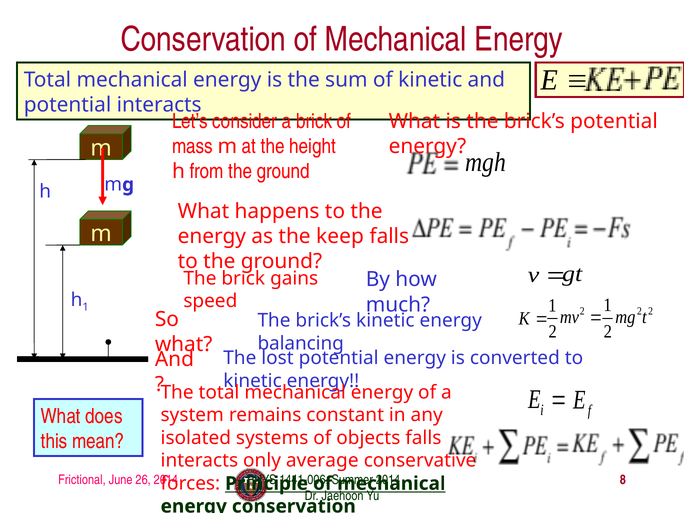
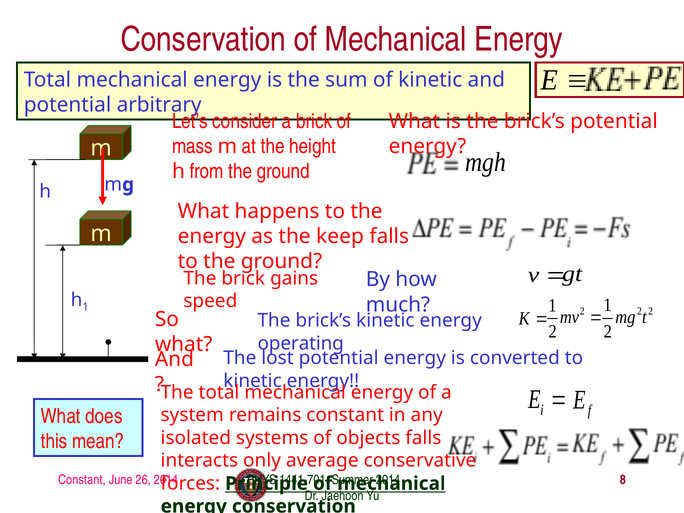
potential interacts: interacts -> arbitrary (159, 105)
balancing: balancing -> operating (301, 343)
Frictional: Frictional -> Constant (82, 480)
1441-006: 1441-006 -> 1441-701 (304, 480)
